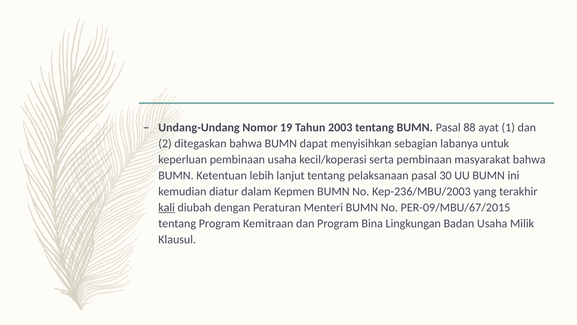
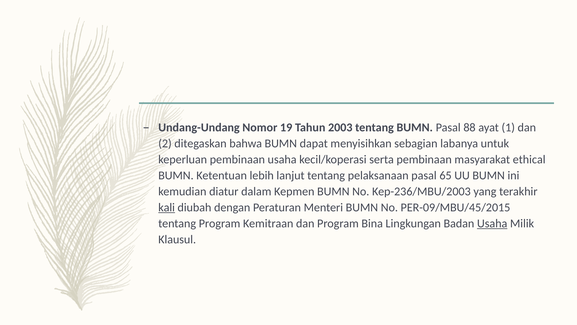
masyarakat bahwa: bahwa -> ethical (529, 159)
30: 30 -> 65 (446, 175)
PER-09/MBU/67/2015: PER-09/MBU/67/2015 -> PER-09/MBU/45/2015 (455, 207)
Usaha underline: none -> present (492, 223)
